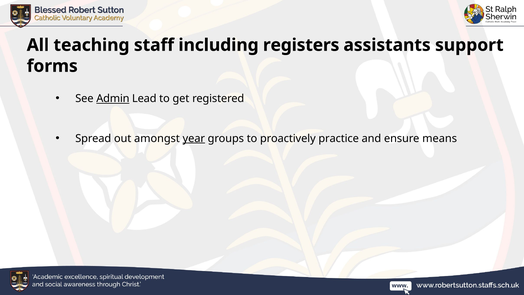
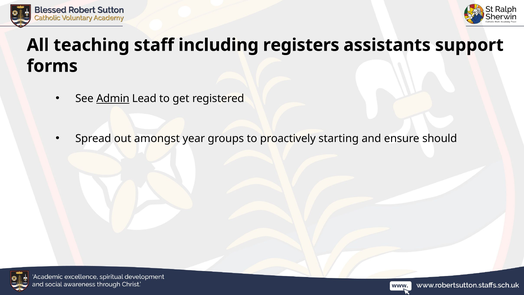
year underline: present -> none (194, 138)
practice: practice -> starting (339, 138)
means: means -> should (440, 138)
